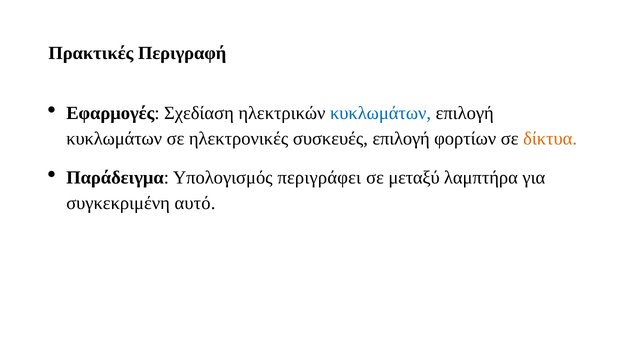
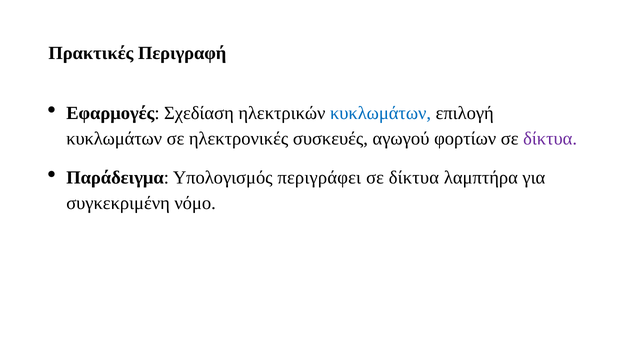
συσκευές επιλογή: επιλογή -> αγωγού (401, 139)
δίκτυα colour: orange -> purple (550, 139)
μεταξύ: μεταξύ -> δίκτυα (414, 178)
αυτό: αυτό -> νόμο (195, 203)
